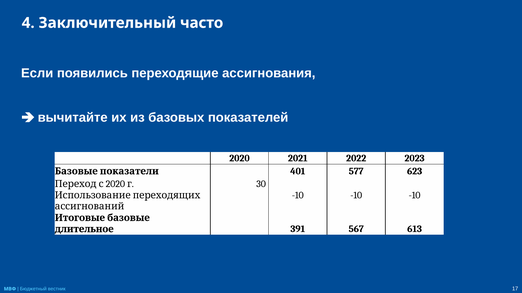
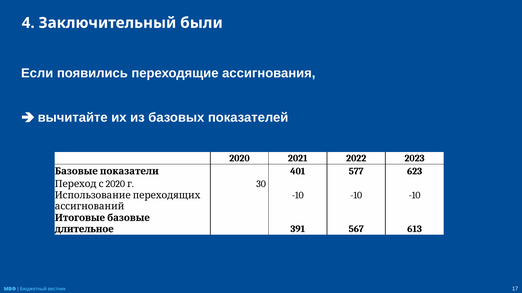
часто: часто -> были (201, 23)
